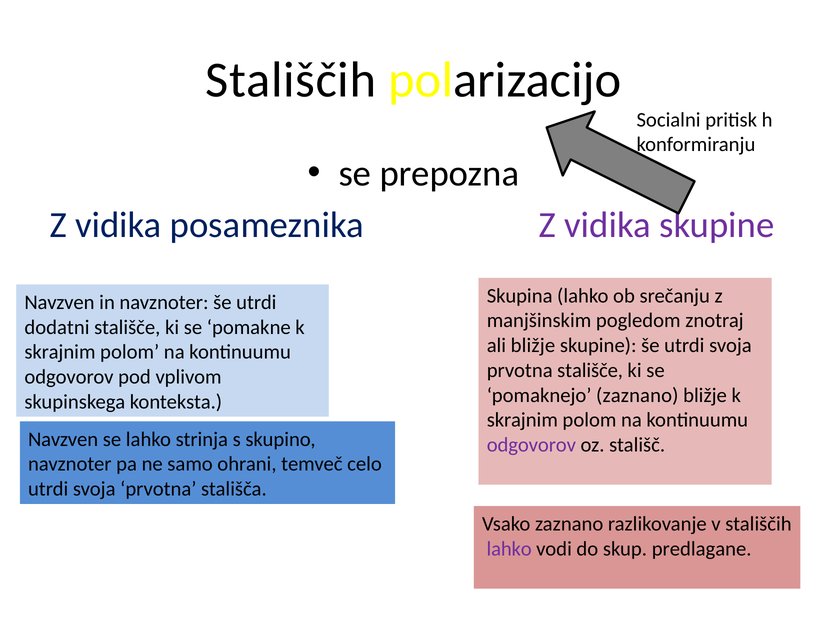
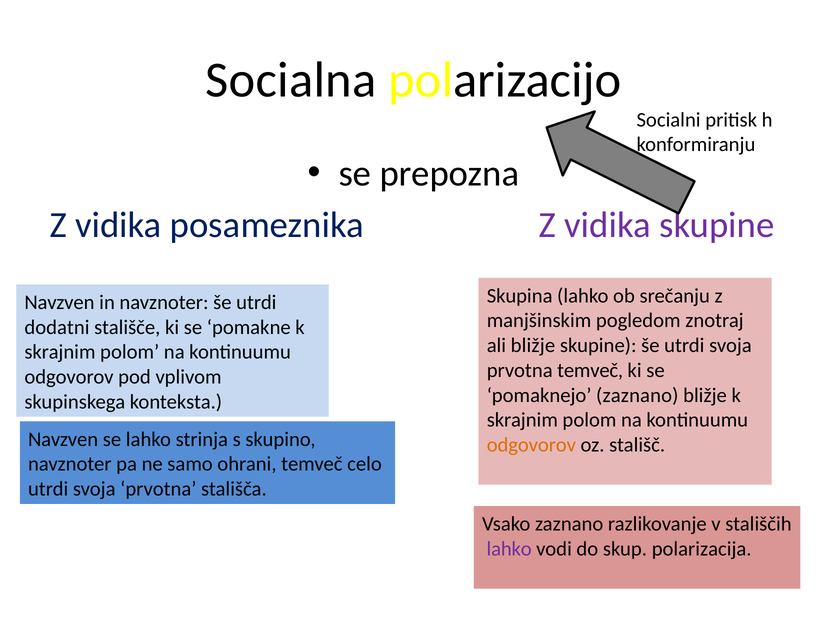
Stališčih: Stališčih -> Socialna (291, 80)
prvotna stališče: stališče -> temveč (590, 370)
odgovorov colour: purple -> orange (531, 444)
predlagane: predlagane -> polarizacija (702, 548)
